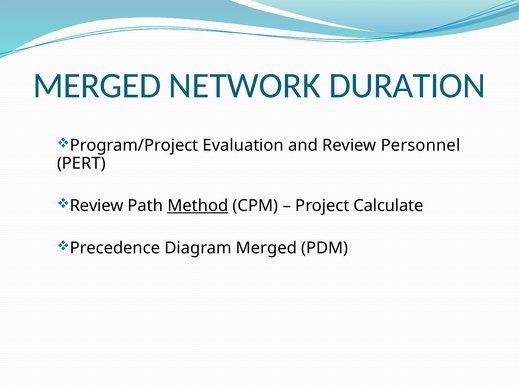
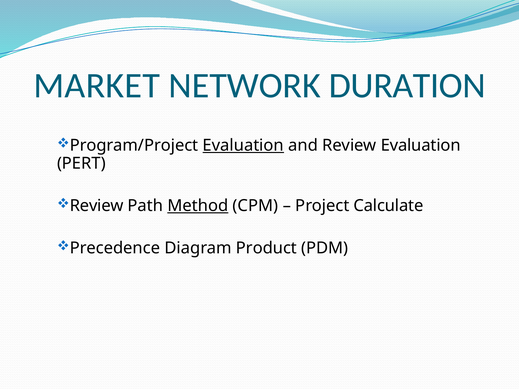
MERGED: MERGED -> MARKET (97, 86)
Evaluation underline: none -> present (243, 145)
Review Personnel: Personnel -> Evaluation (421, 145)
Diagram Merged: Merged -> Product (266, 248)
